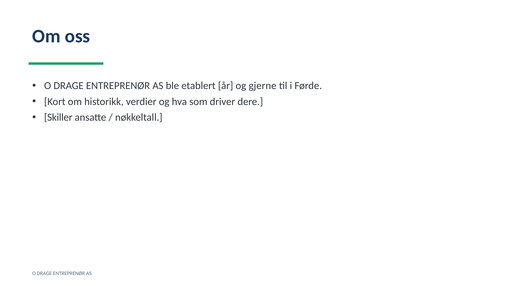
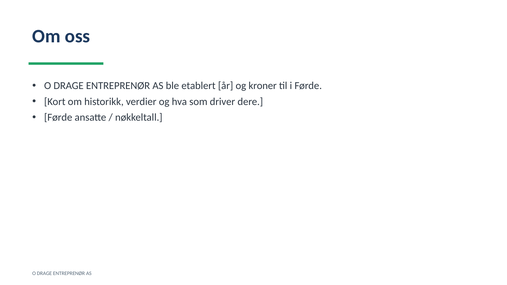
gjerne: gjerne -> kroner (263, 86)
Skiller: Skiller -> Førde (58, 118)
